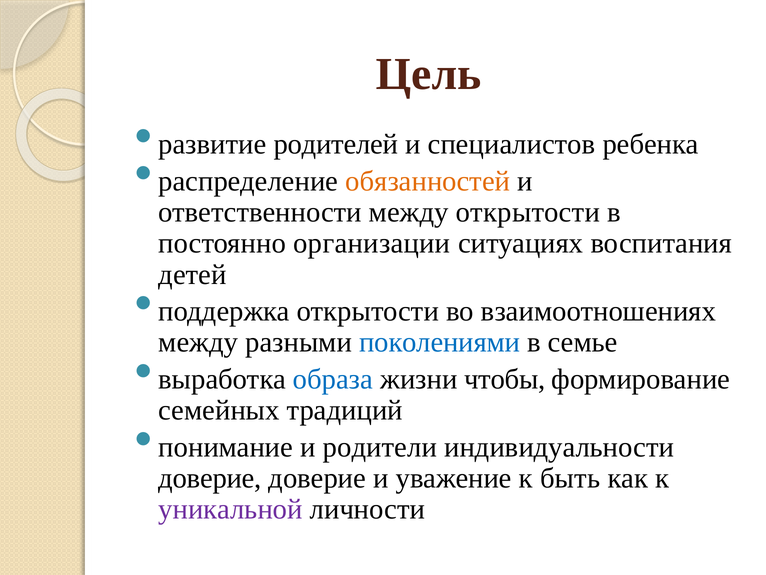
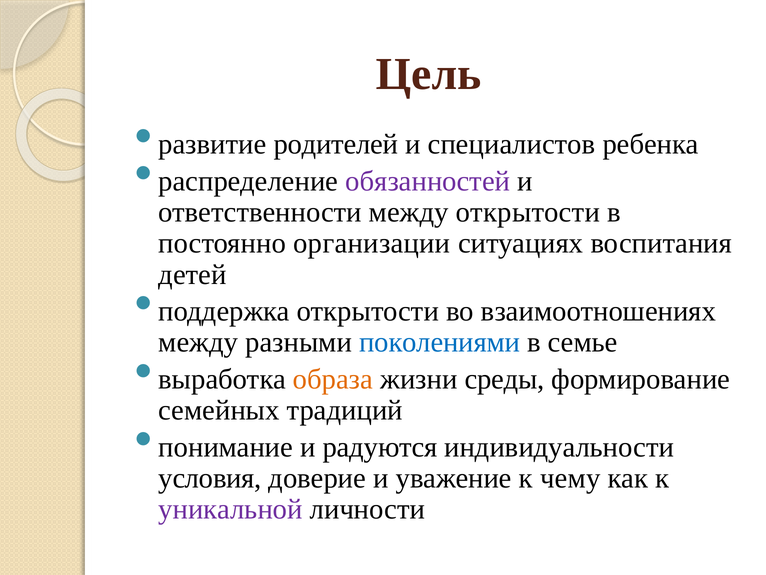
обязанностей colour: orange -> purple (428, 181)
образа colour: blue -> orange (333, 379)
чтобы: чтобы -> среды (505, 379)
родители: родители -> радуются (380, 447)
доверие: доверие -> условия (210, 478)
быть: быть -> чему (570, 478)
